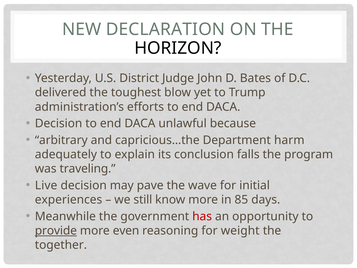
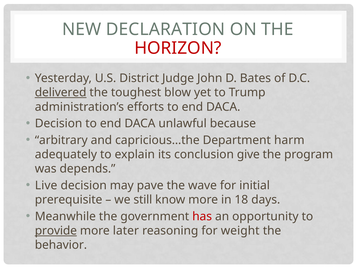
HORIZON colour: black -> red (178, 48)
delivered underline: none -> present (61, 92)
falls: falls -> give (248, 154)
traveling: traveling -> depends (88, 169)
experiences: experiences -> prerequisite (69, 200)
85: 85 -> 18 (241, 200)
even: even -> later (126, 230)
together: together -> behavior (61, 245)
